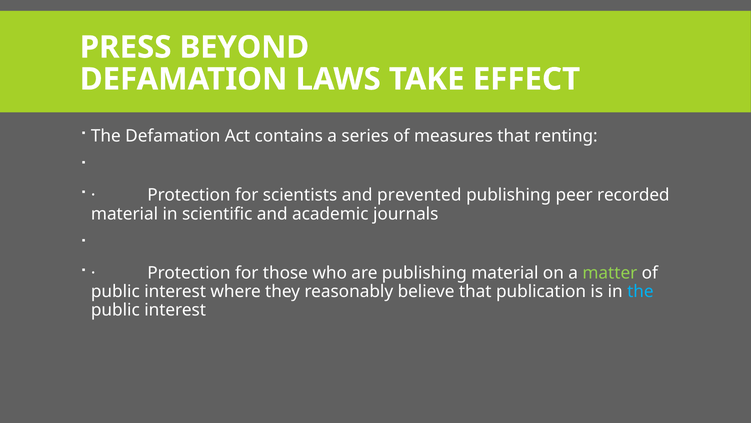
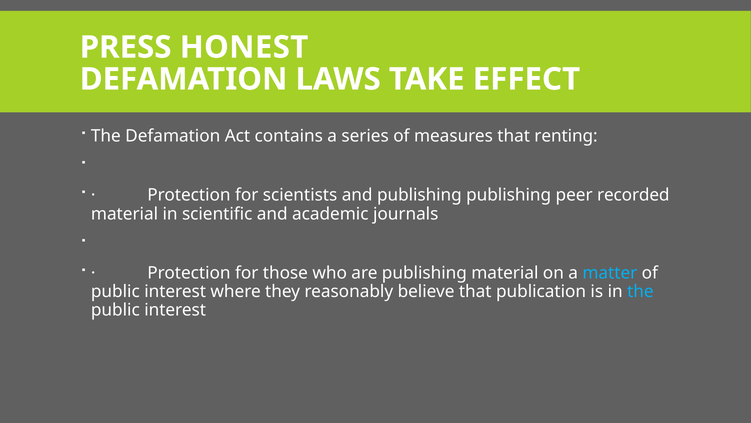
BEYOND: BEYOND -> HONEST (244, 47)
and prevented: prevented -> publishing (419, 195)
matter colour: light green -> light blue (610, 273)
